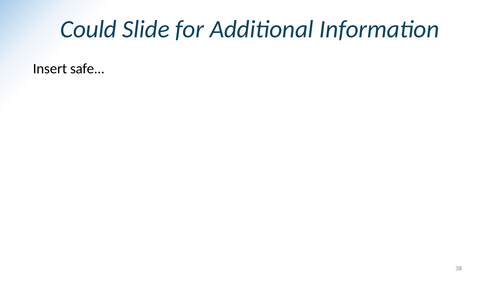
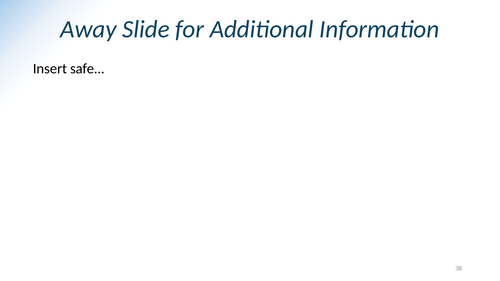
Could: Could -> Away (88, 29)
